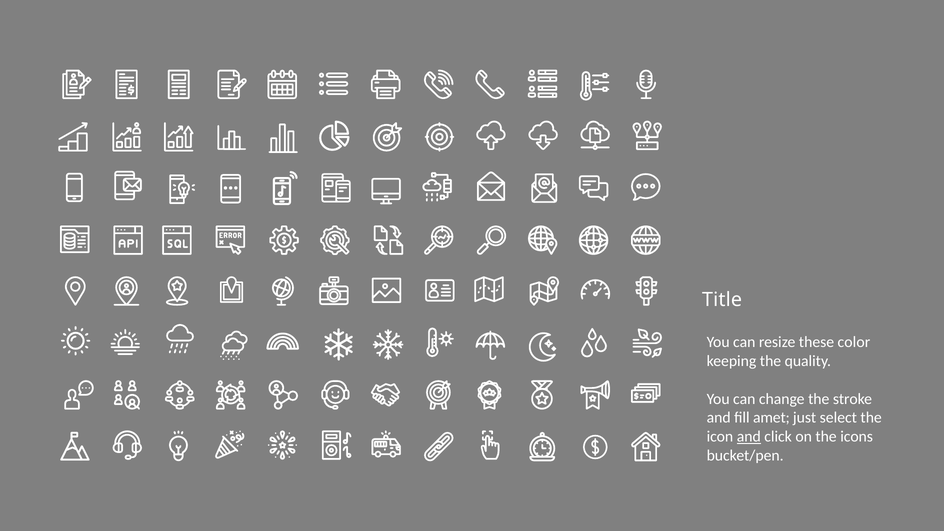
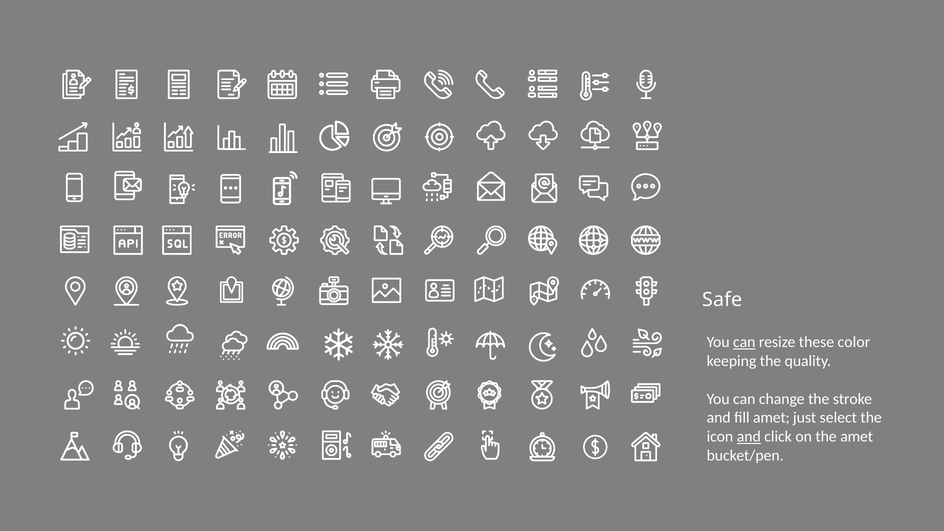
Title: Title -> Safe (722, 300)
can underline: none -> present (744, 342)
the icons: icons -> amet (857, 437)
